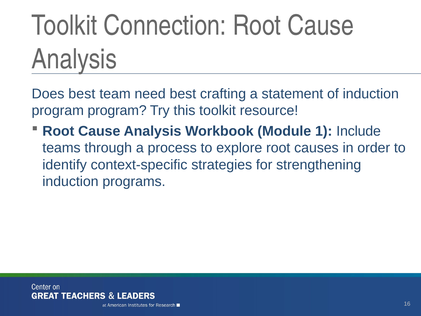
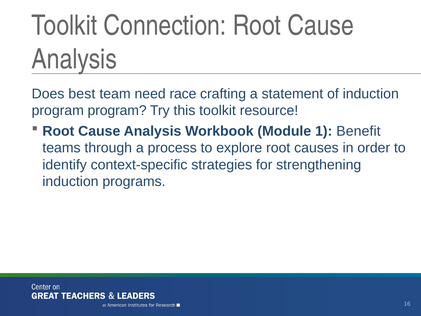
need best: best -> race (183, 94)
Include: Include -> Benefit (358, 131)
